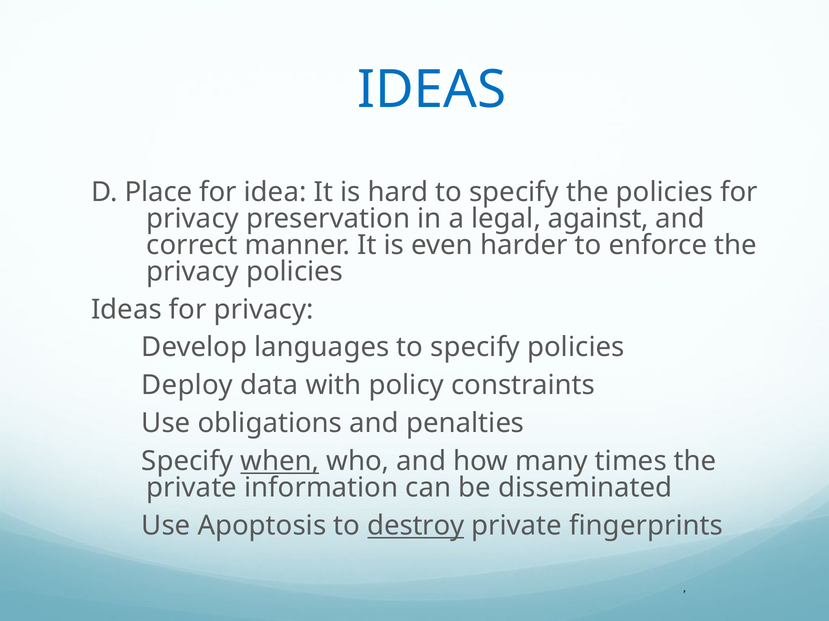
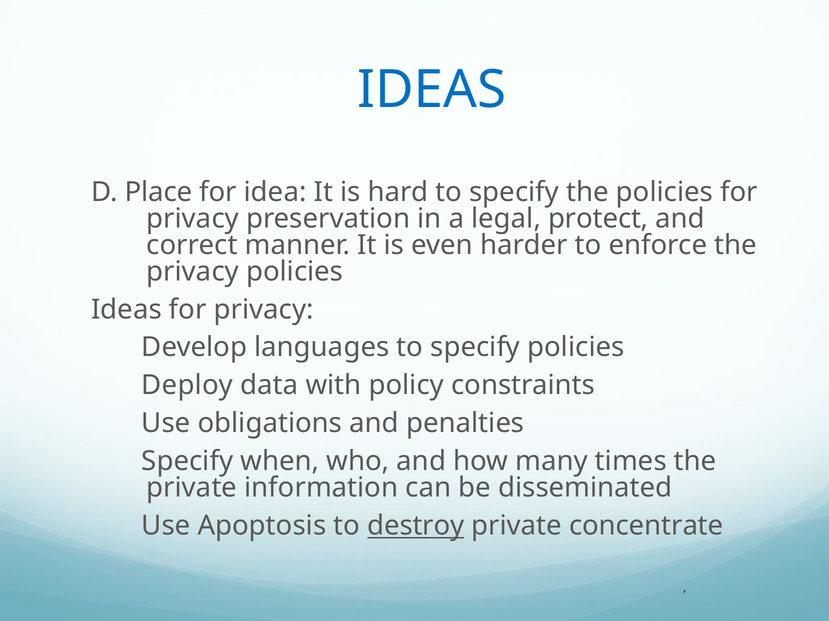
against: against -> protect (598, 219)
when underline: present -> none (280, 462)
fingerprints: fingerprints -> concentrate (646, 526)
